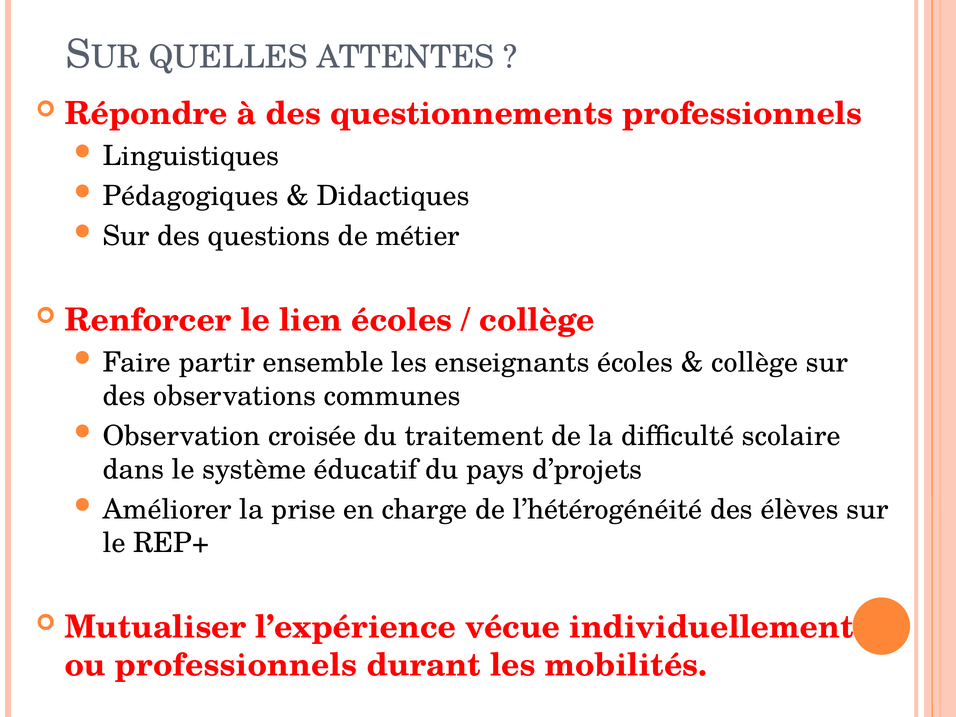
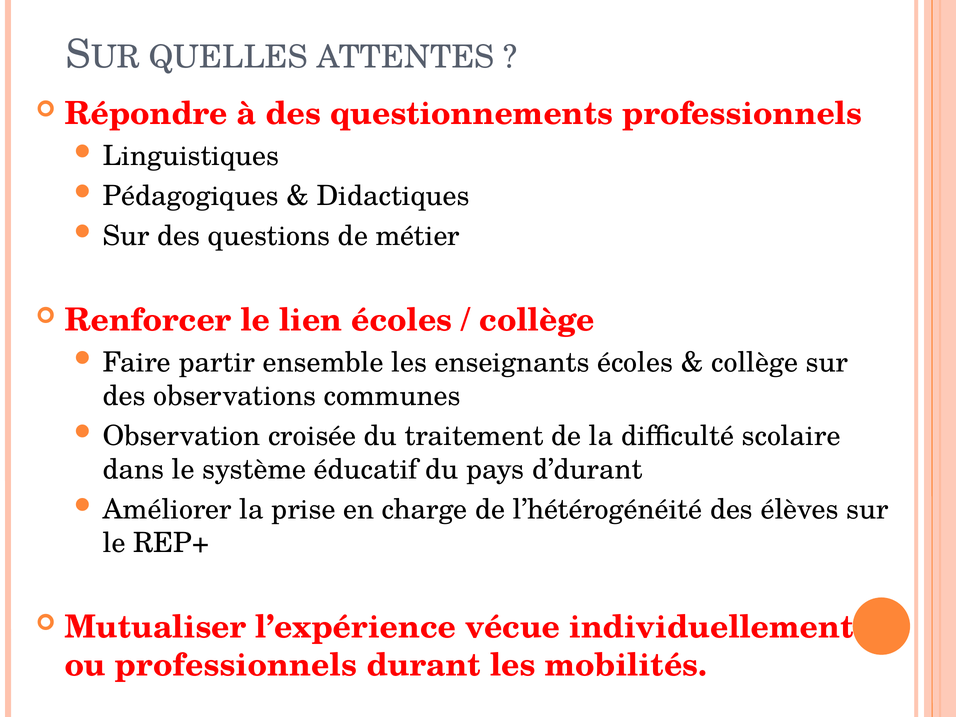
d’projets: d’projets -> d’durant (587, 469)
